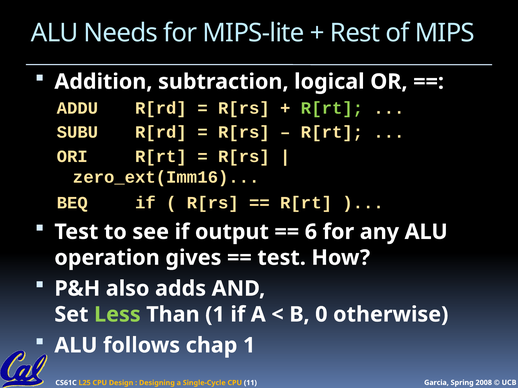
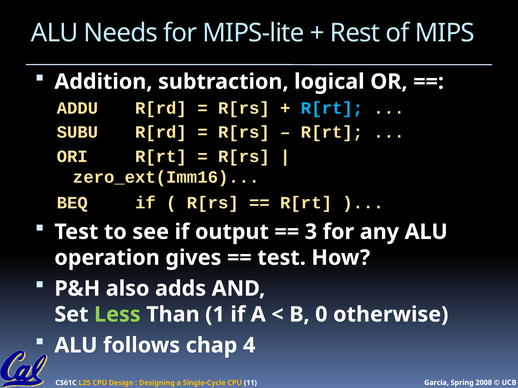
R[rt colour: light green -> light blue (332, 108)
6: 6 -> 3 (311, 232)
chap 1: 1 -> 4 (249, 346)
